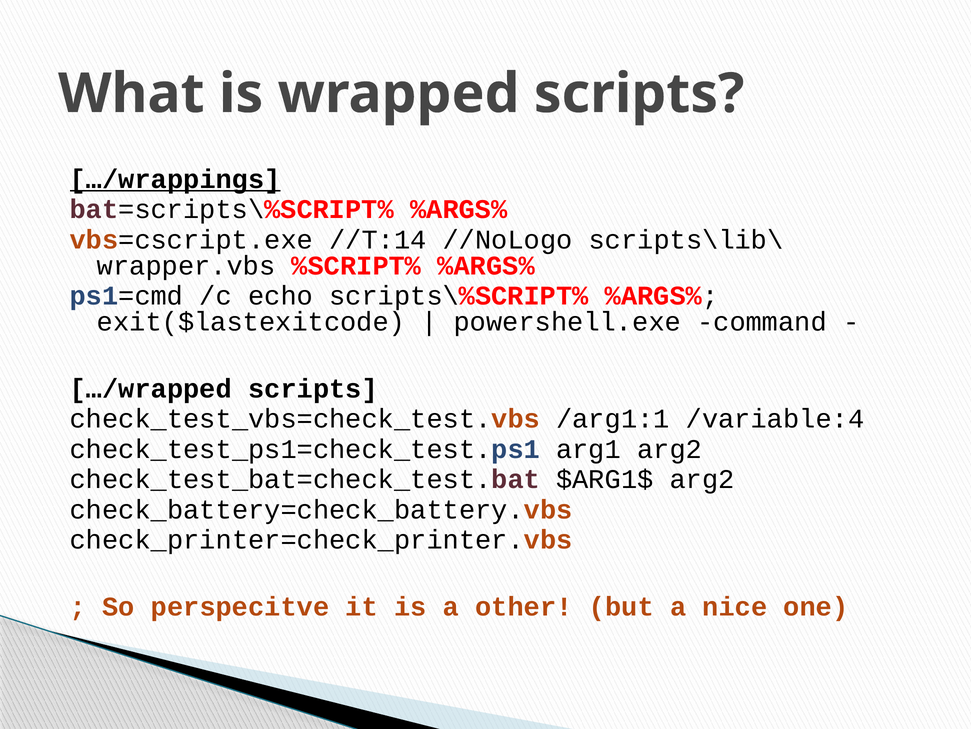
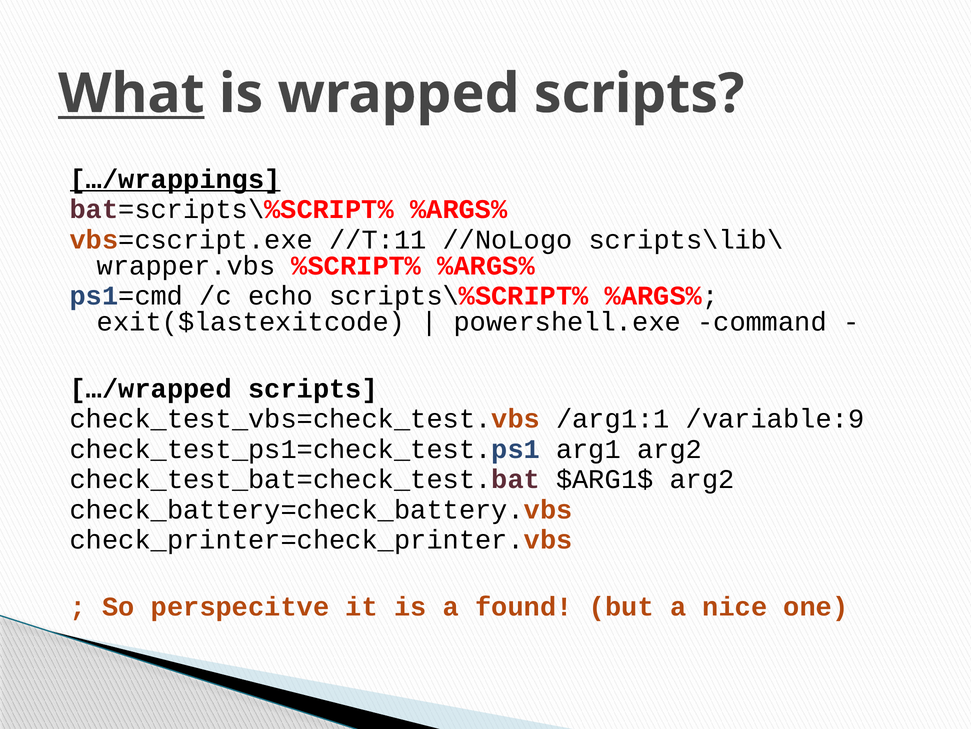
What underline: none -> present (131, 94)
//T:14: //T:14 -> //T:11 (378, 240)
/variable:4: /variable:4 -> /variable:9 (775, 419)
other: other -> found (524, 606)
